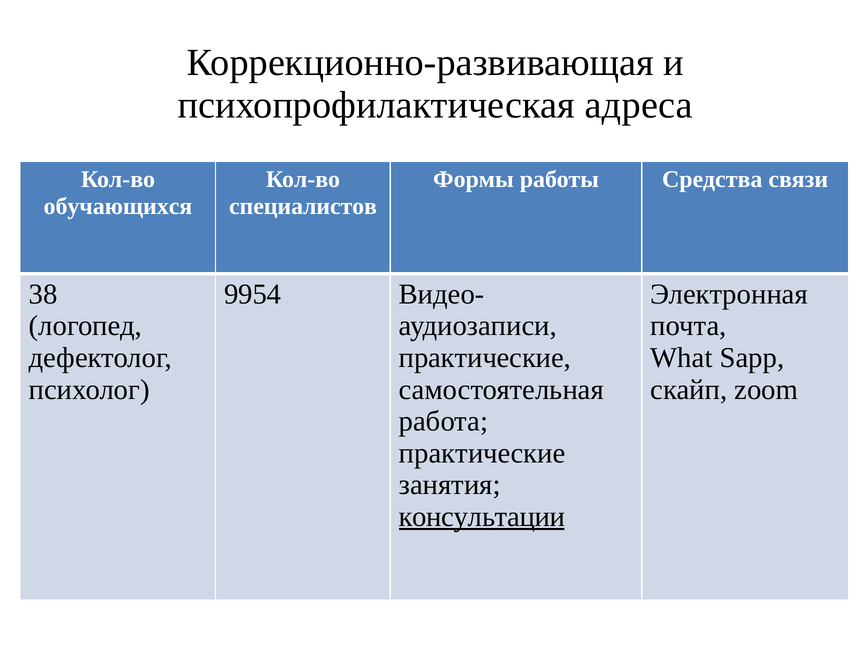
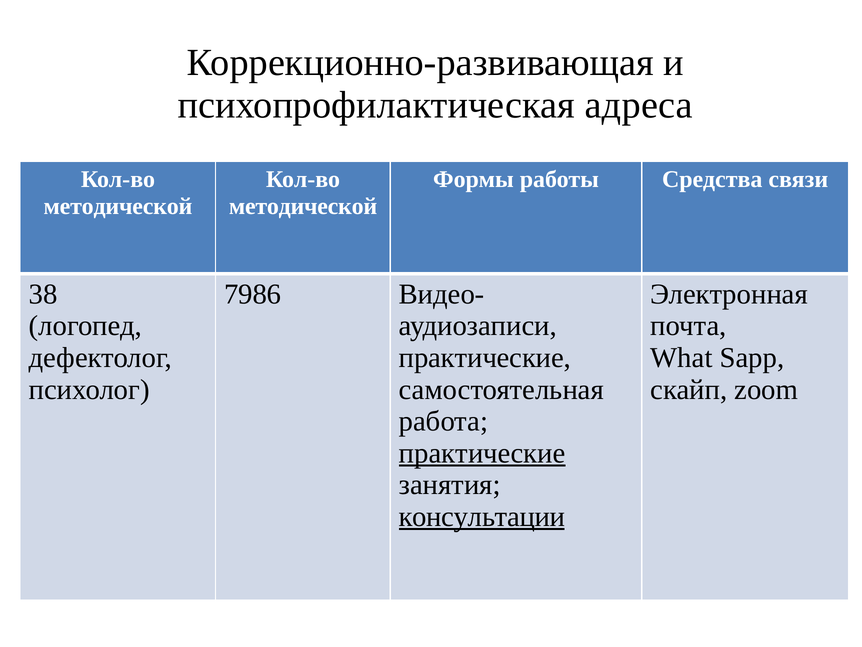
обучающихся: обучающихся -> методической (118, 206)
специалистов: специалистов -> методической (303, 206)
9954: 9954 -> 7986 (253, 294)
практические underline: none -> present (482, 453)
